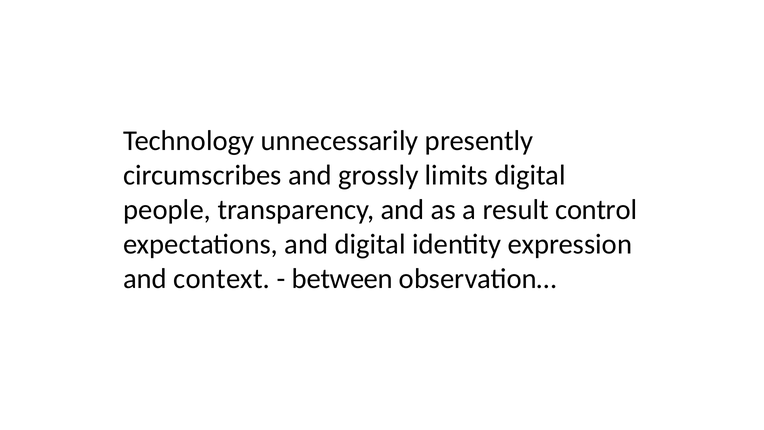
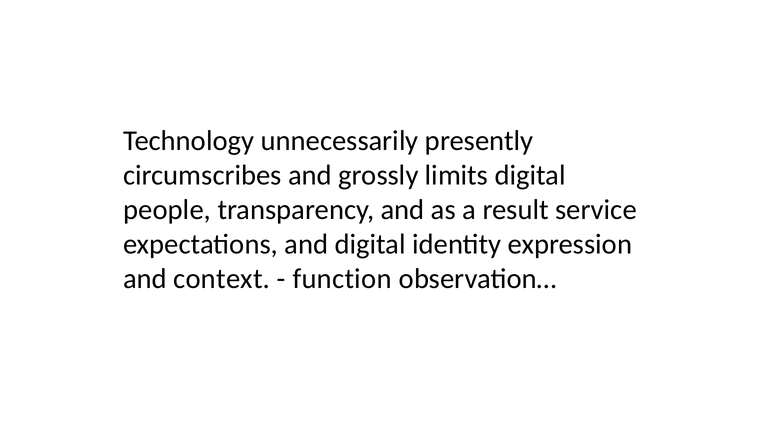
control: control -> service (596, 210)
between: between -> function (342, 278)
